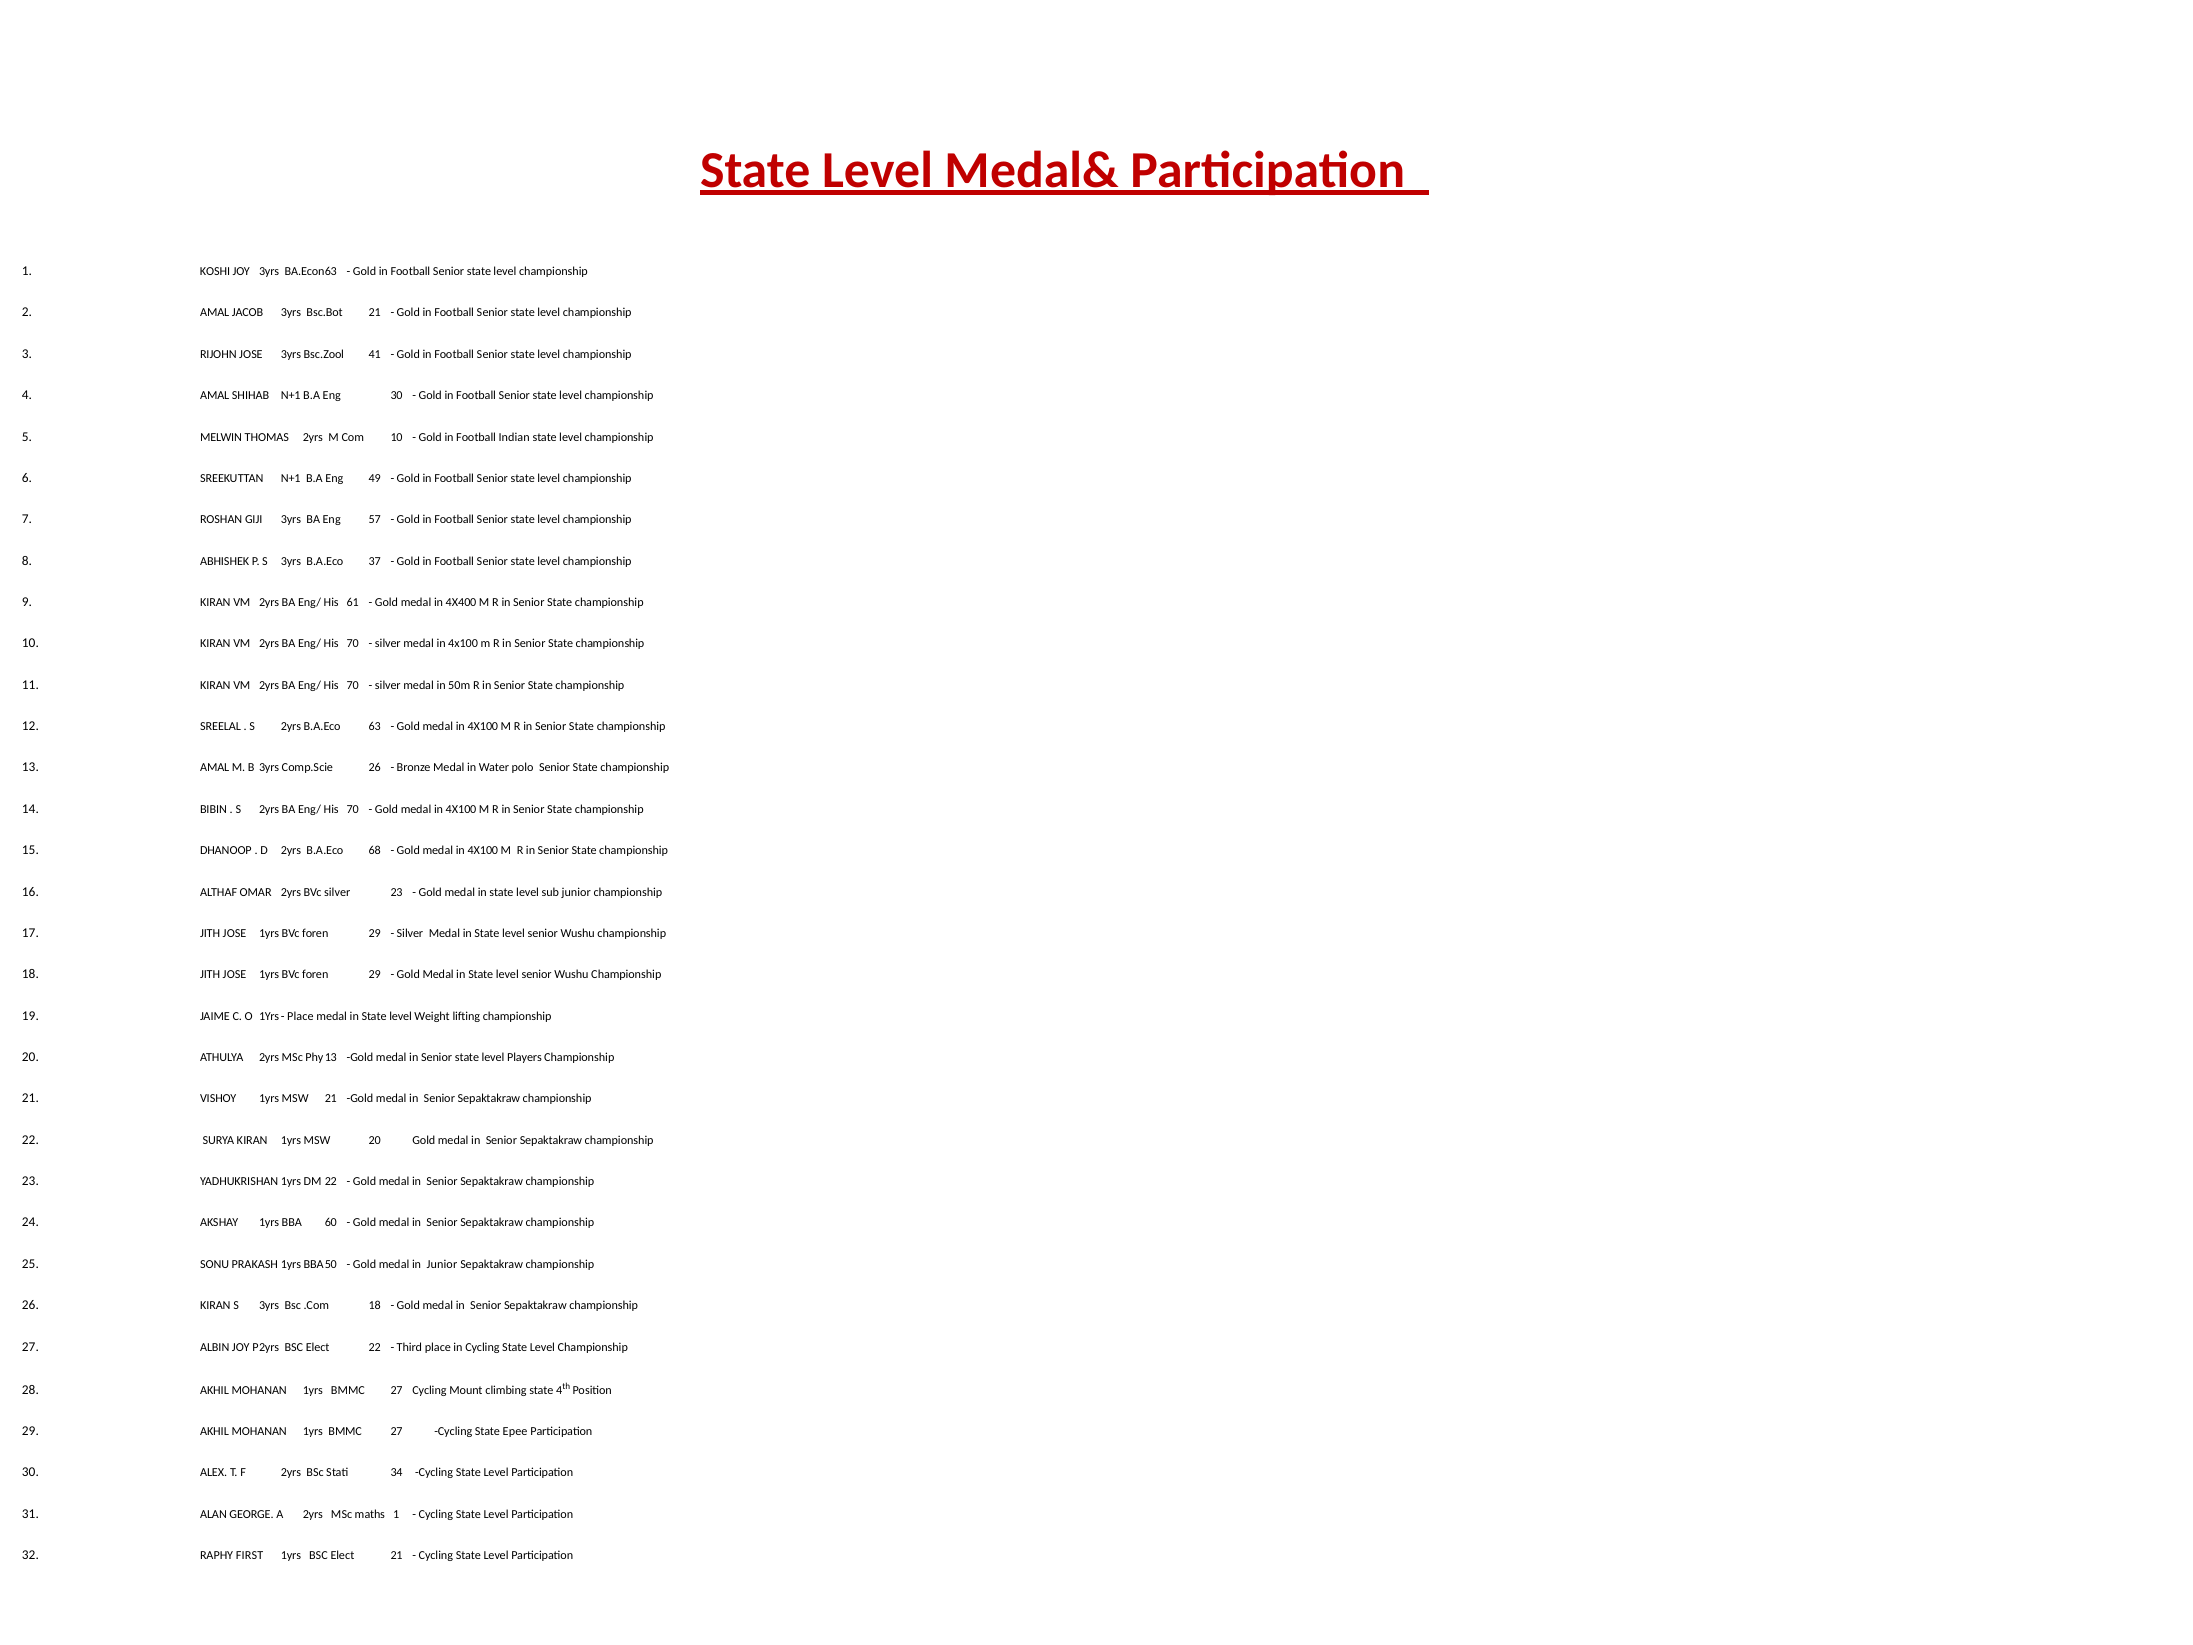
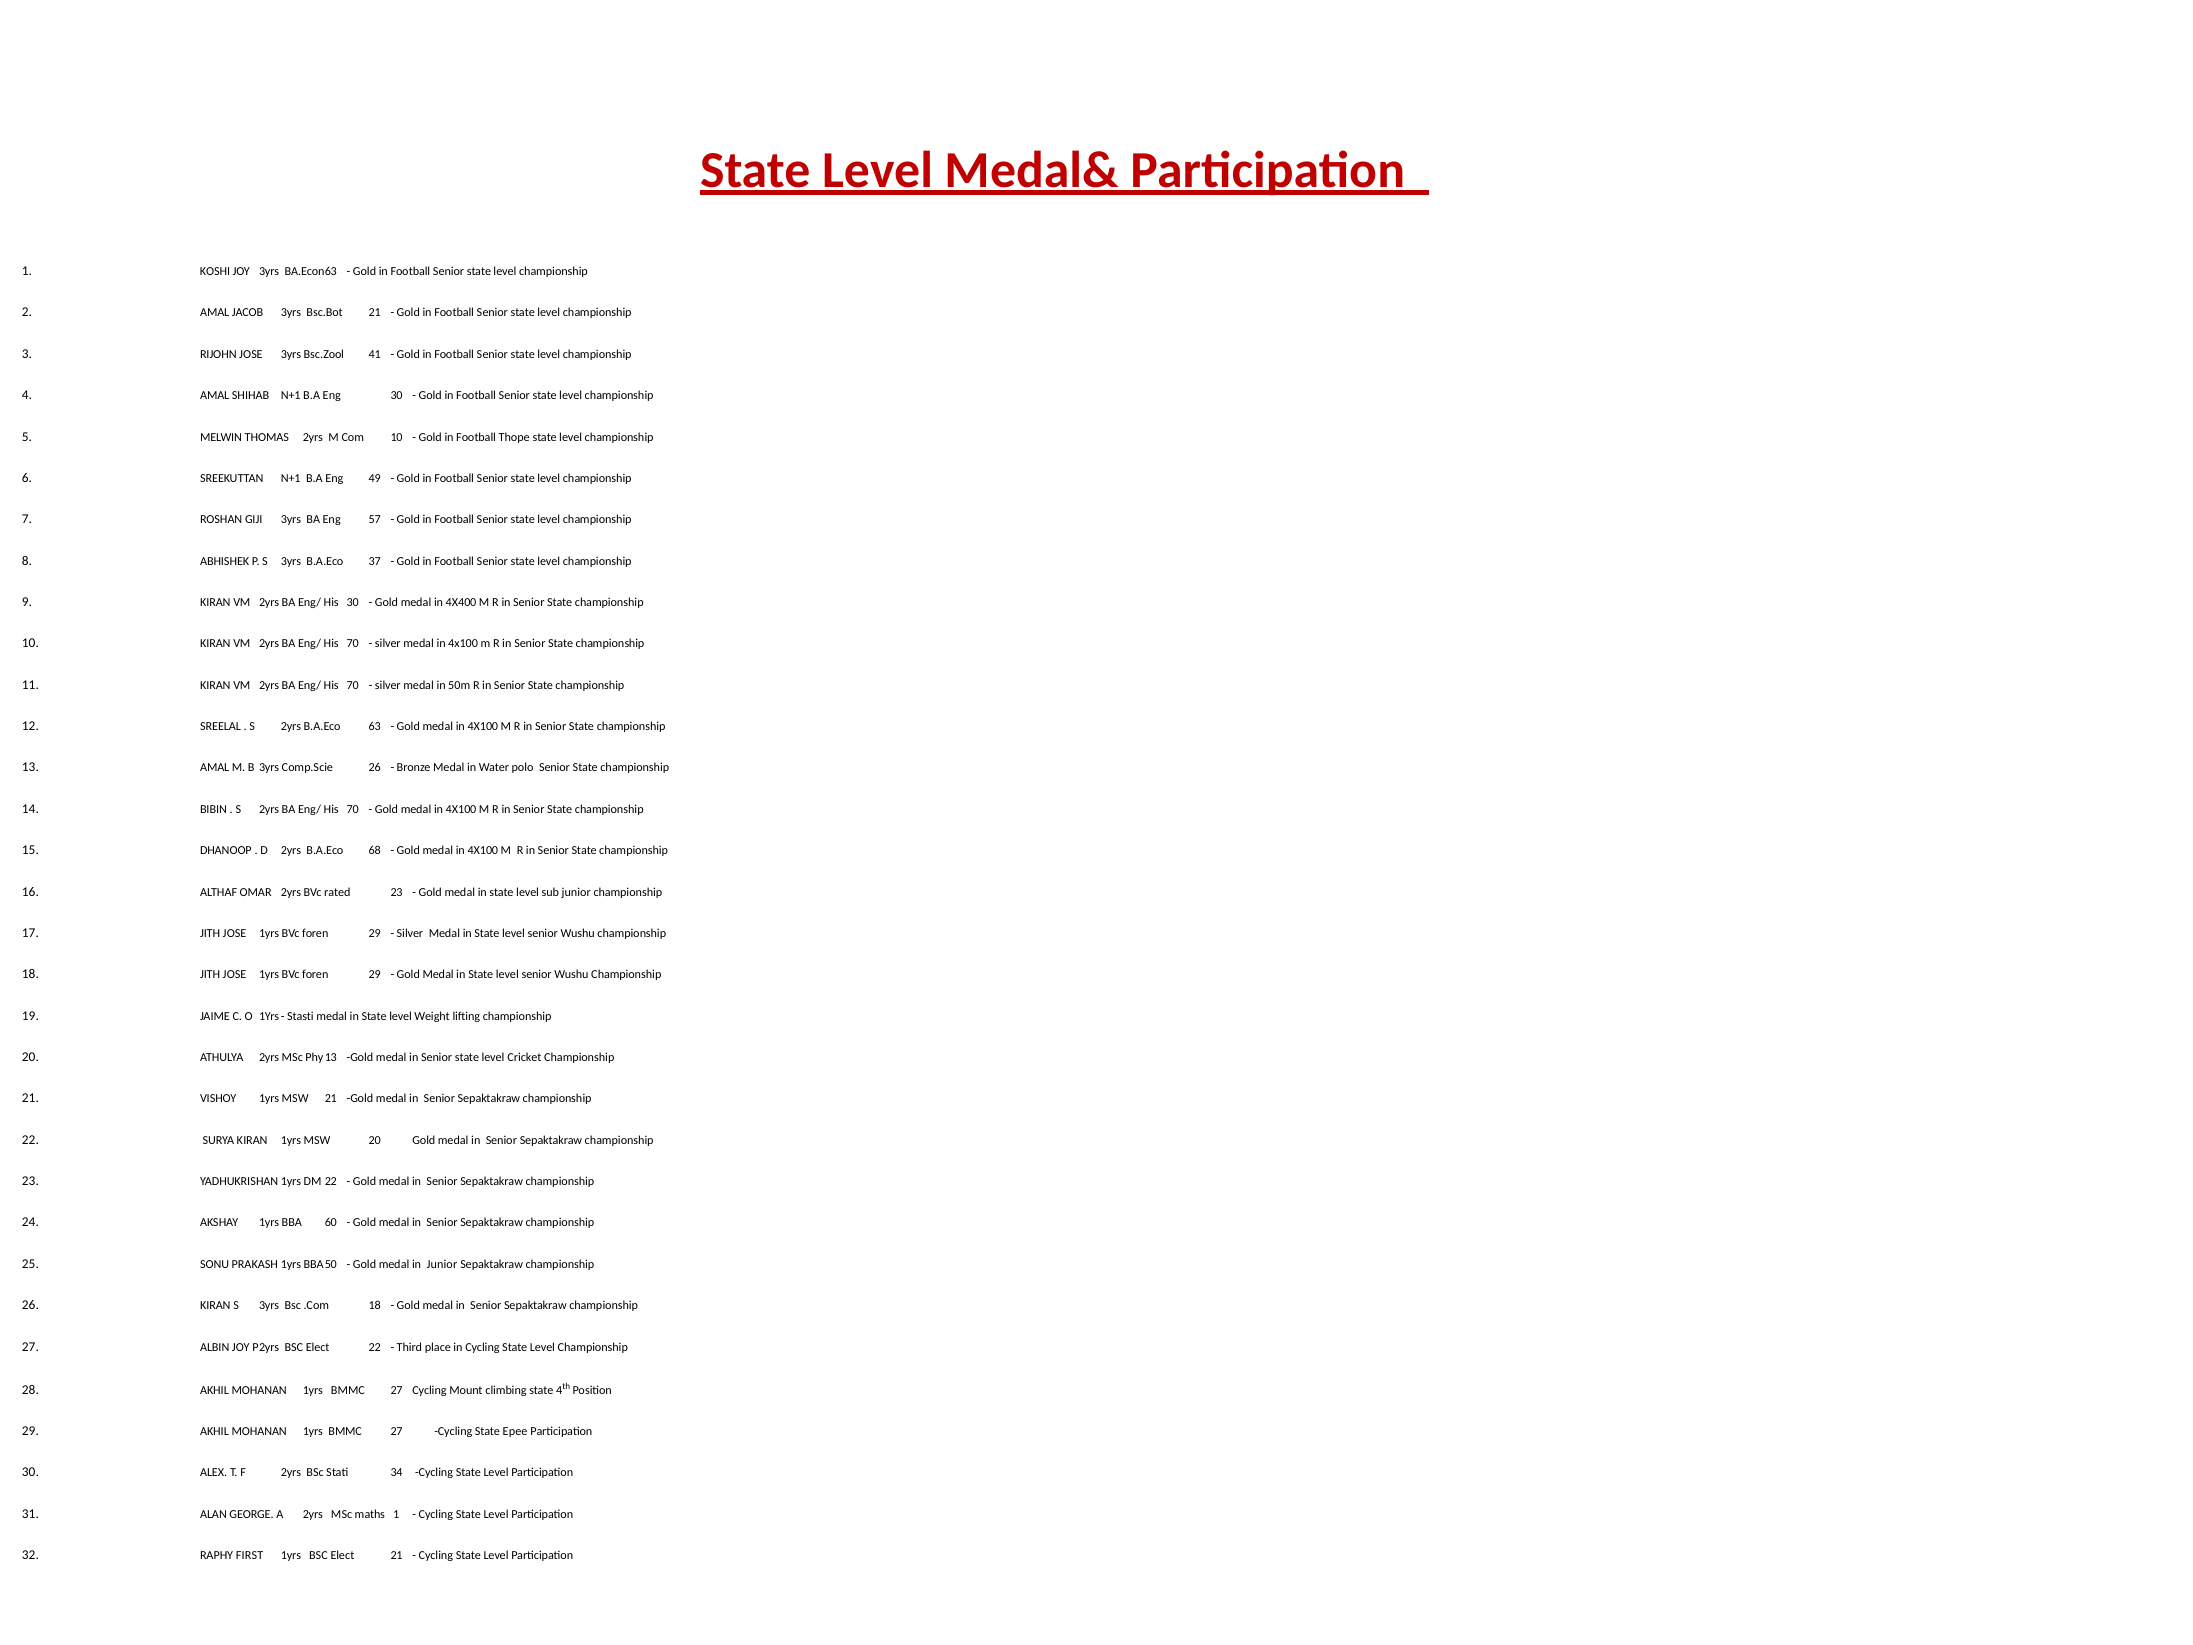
Indian: Indian -> Thope (514, 437)
His 61: 61 -> 30 (353, 602)
BVc silver: silver -> rated (337, 892)
Place: Place -> Stasti (300, 1016)
Players: Players -> Cricket (524, 1057)
